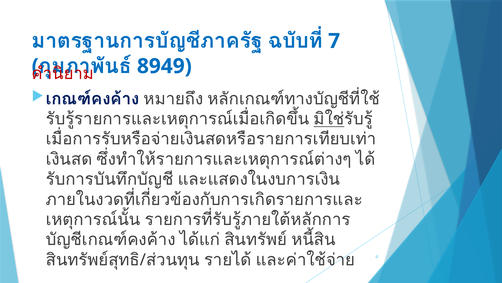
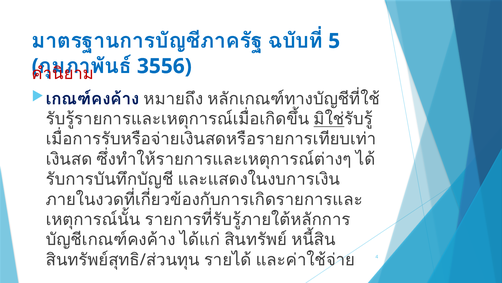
7: 7 -> 5 (334, 41)
8949: 8949 -> 3556 (164, 66)
